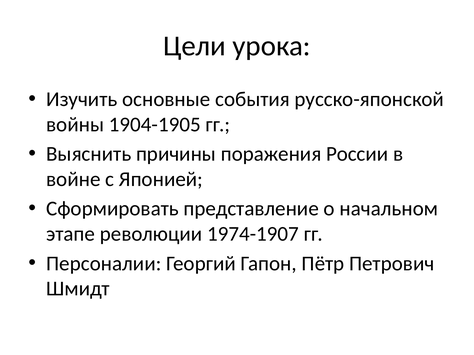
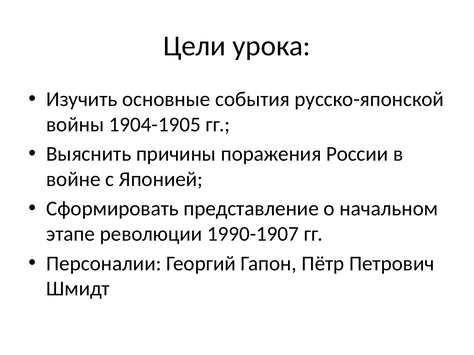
1974-1907: 1974-1907 -> 1990-1907 (253, 234)
